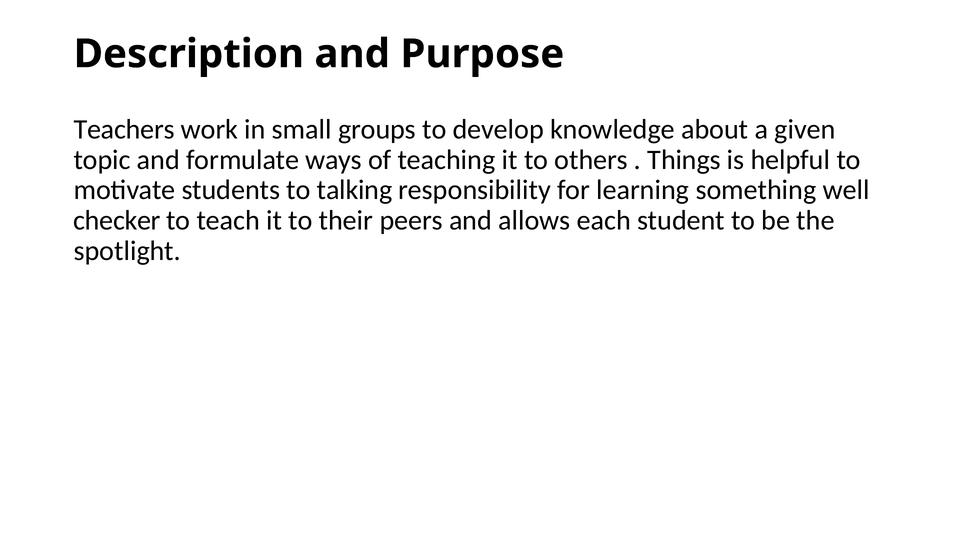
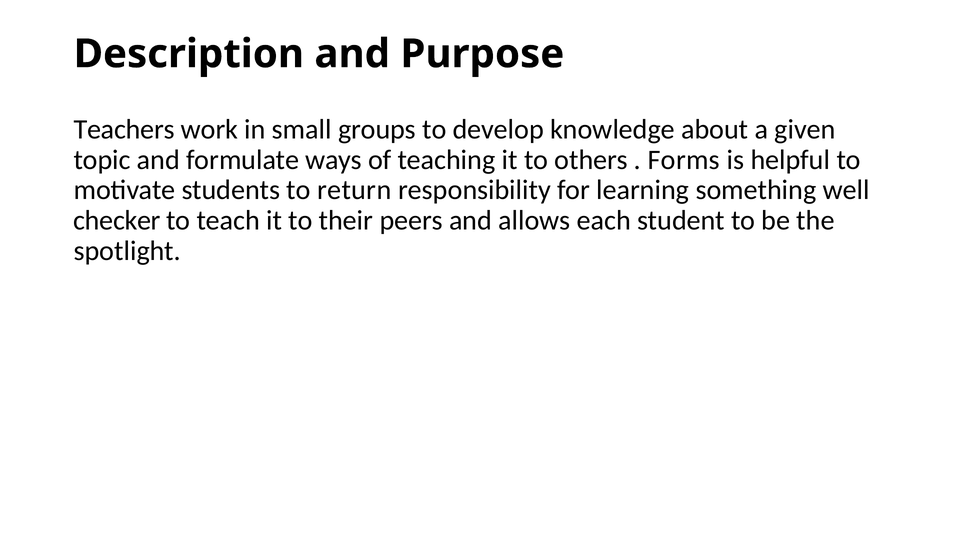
Things: Things -> Forms (684, 160)
talking: talking -> return (354, 190)
